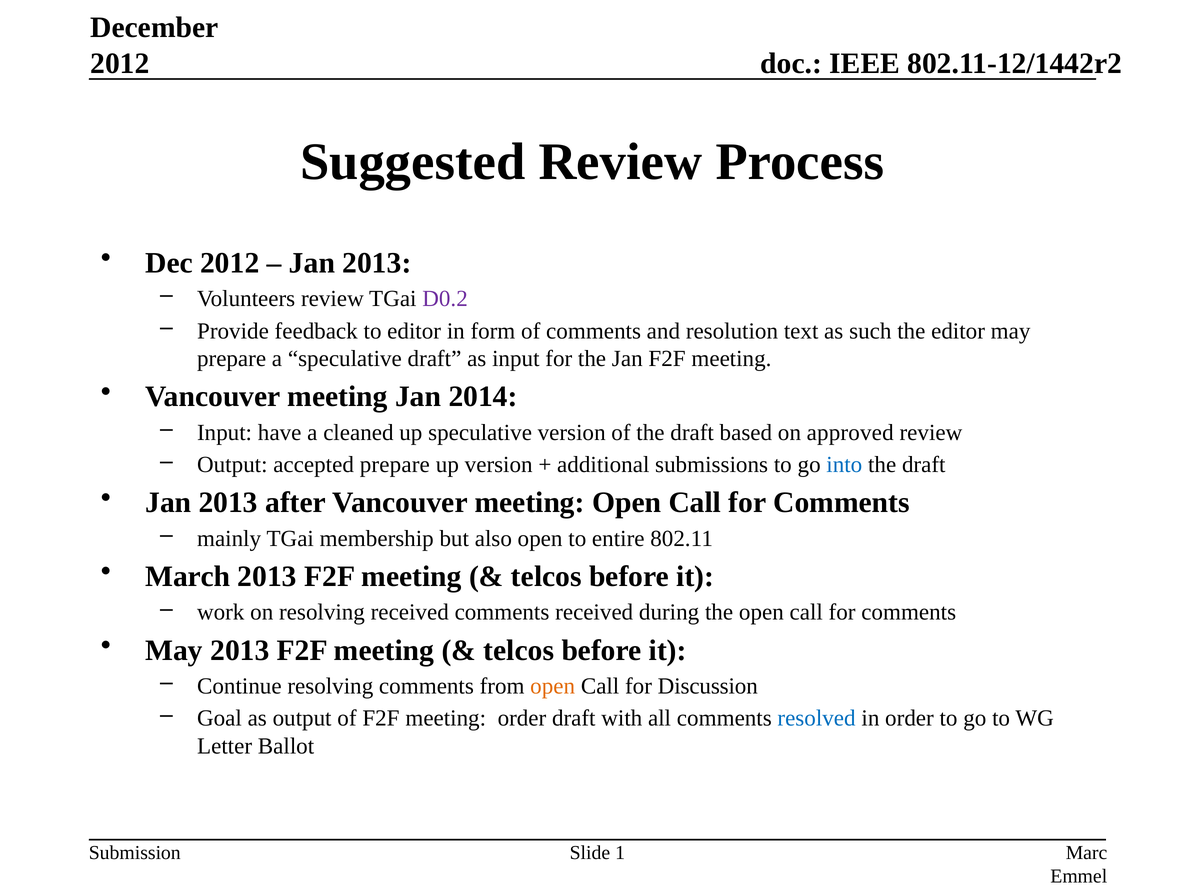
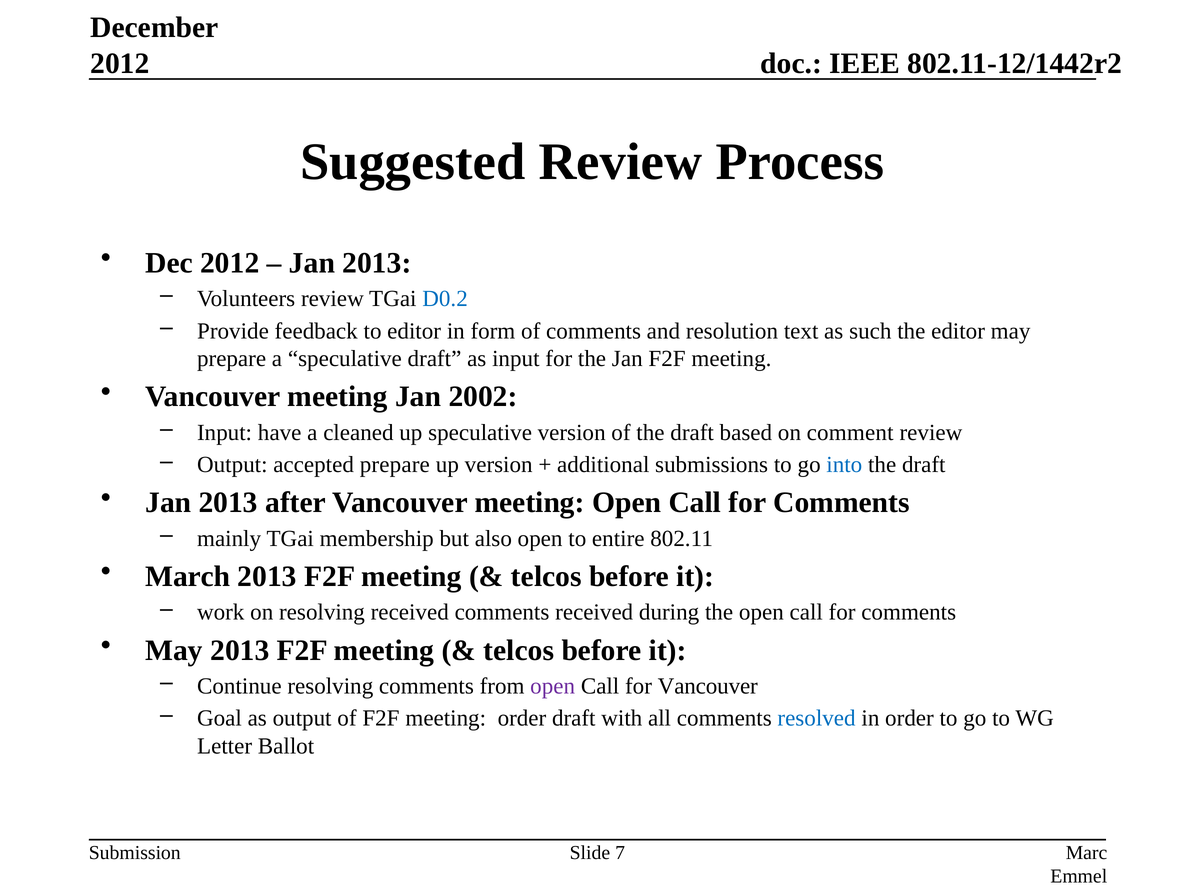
D0.2 colour: purple -> blue (445, 299)
2014: 2014 -> 2002 (483, 397)
approved: approved -> comment (850, 432)
open colour: orange -> purple (553, 686)
for Discussion: Discussion -> Vancouver (708, 686)
1: 1 -> 7 (620, 852)
